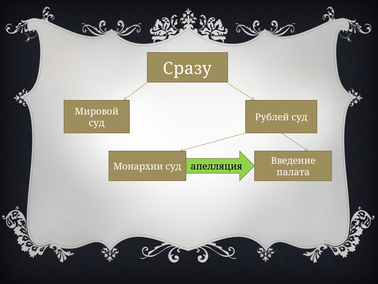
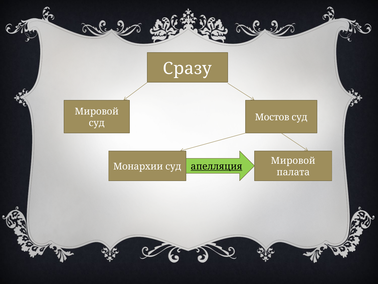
Рублей: Рублей -> Мостов (272, 117)
Введение: Введение -> Мировой (293, 161)
апелляция underline: none -> present (217, 166)
